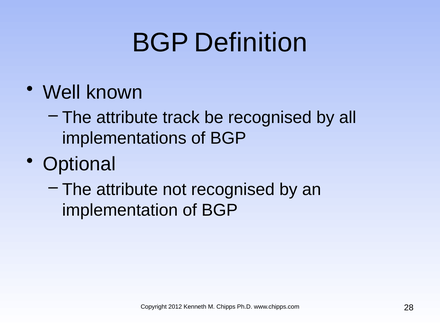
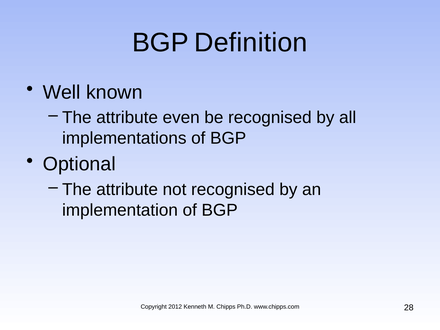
track: track -> even (181, 118)
